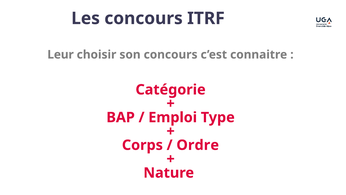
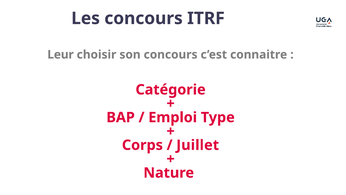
Ordre: Ordre -> Juillet (198, 145)
